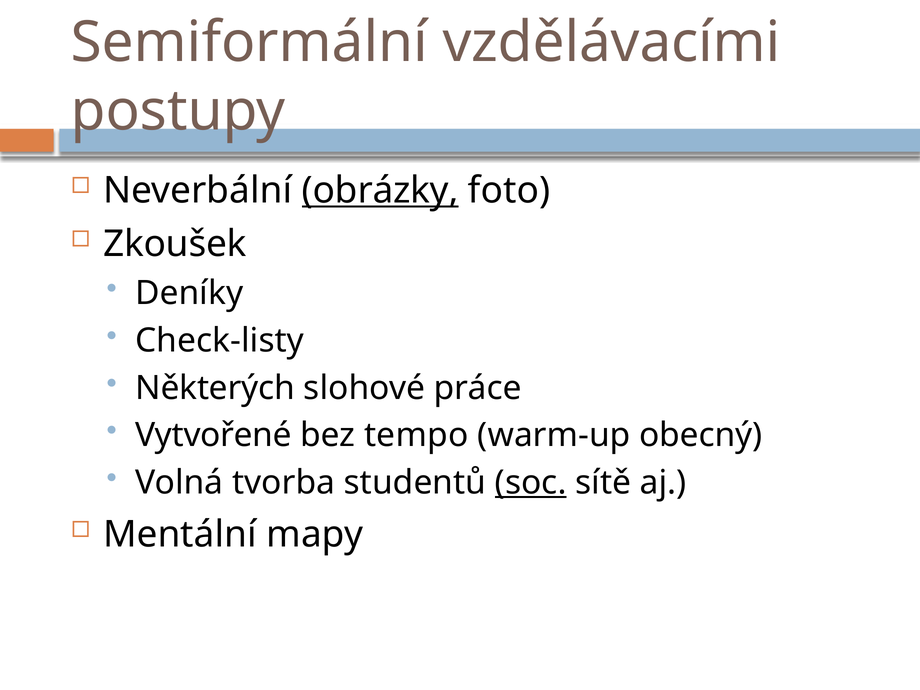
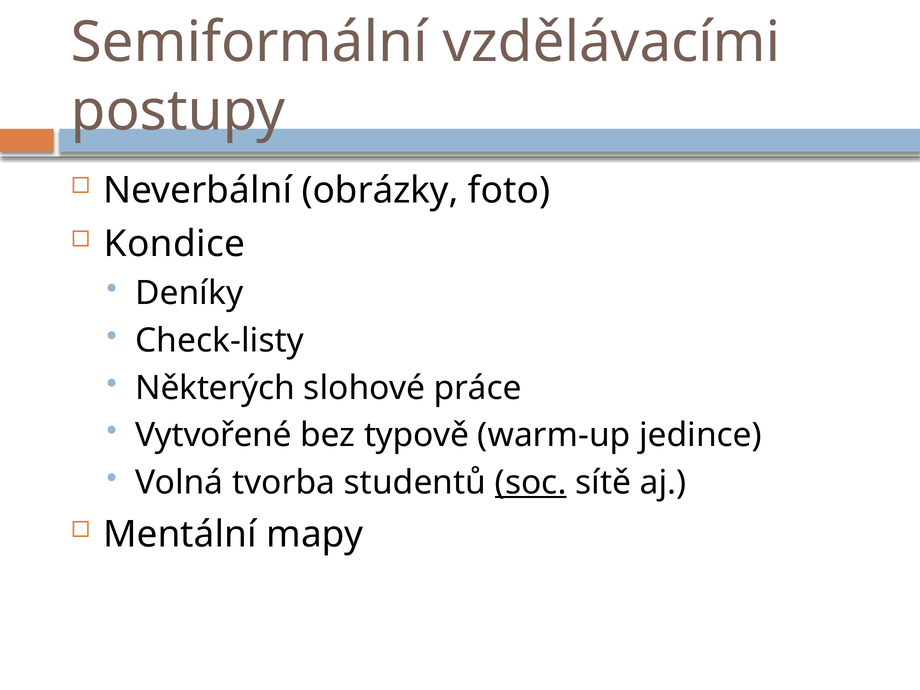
obrázky underline: present -> none (380, 190)
Zkoušek: Zkoušek -> Kondice (175, 244)
tempo: tempo -> typově (417, 435)
obecný: obecný -> jedince (701, 435)
